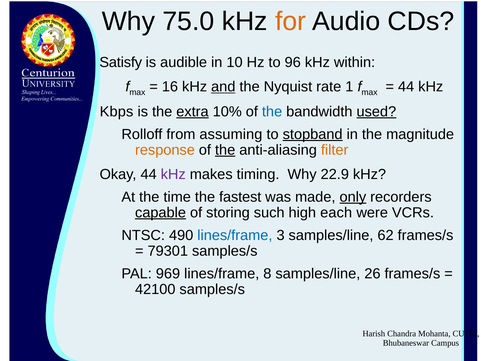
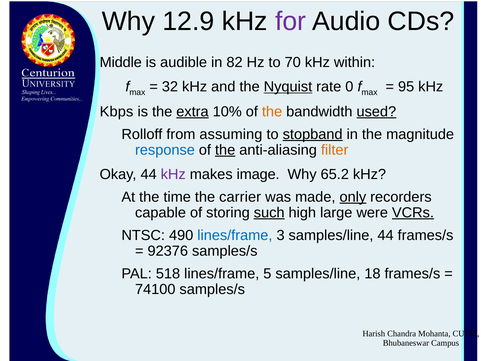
75.0: 75.0 -> 12.9 (188, 21)
for colour: orange -> purple (291, 21)
Satisfy: Satisfy -> Middle (121, 62)
10: 10 -> 82 (235, 62)
96: 96 -> 70 (293, 62)
16: 16 -> 32 (170, 87)
and underline: present -> none (223, 87)
Nyquist underline: none -> present (288, 87)
1: 1 -> 0 (349, 87)
44: 44 -> 95 (406, 87)
the colour: blue -> orange (272, 111)
response colour: orange -> blue (165, 150)
timing: timing -> image (258, 174)
22.9: 22.9 -> 65.2 (335, 174)
fastest: fastest -> carrier (240, 197)
capable underline: present -> none (161, 212)
such underline: none -> present (269, 212)
each: each -> large (336, 212)
VCRs underline: none -> present (413, 212)
samples/line 62: 62 -> 44 (386, 235)
79301: 79301 -> 92376 (168, 251)
969: 969 -> 518 (168, 273)
8: 8 -> 5 (267, 273)
26: 26 -> 18 (372, 273)
42100: 42100 -> 74100 (155, 289)
